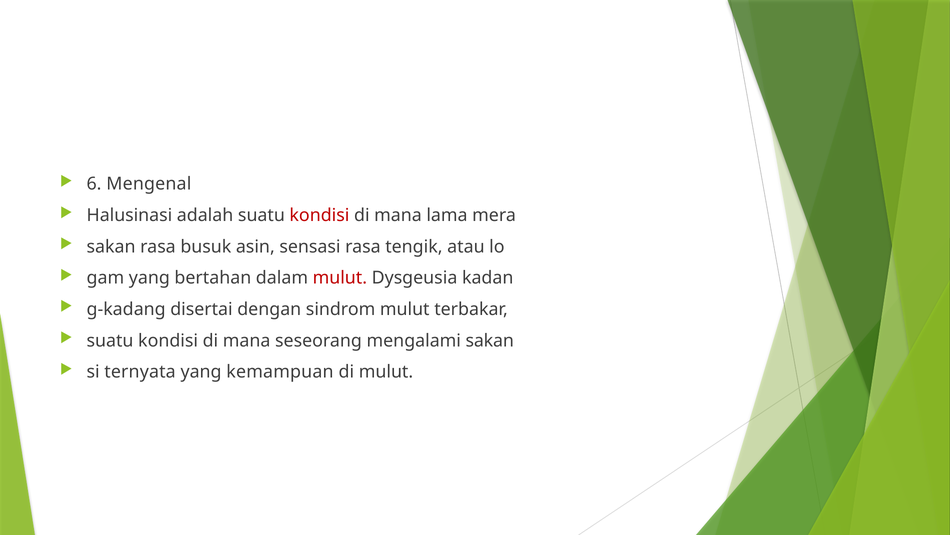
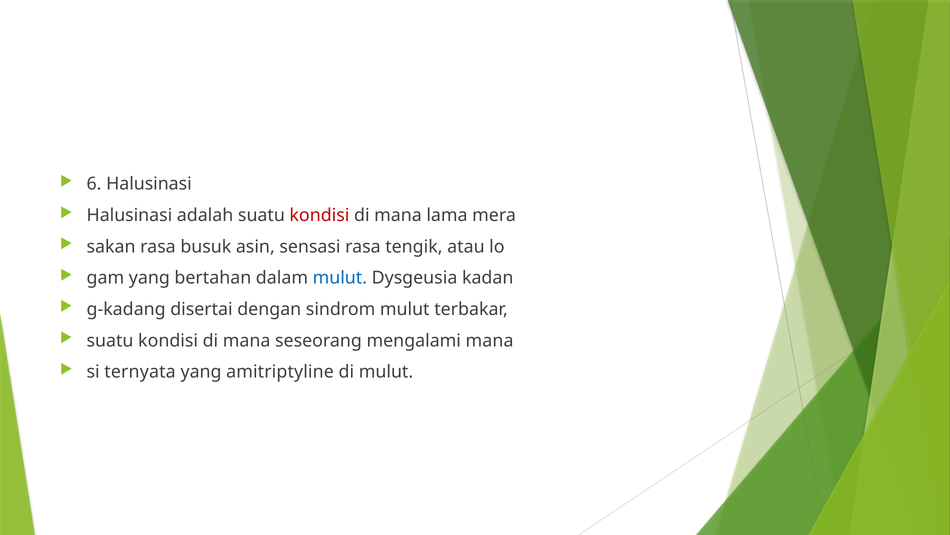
6 Mengenal: Mengenal -> Halusinasi (149, 184)
mulut colour: red -> blue (340, 278)
mengalami sakan: sakan -> mana (490, 340)
kemampuan: kemampuan -> amitriptyline (280, 372)
